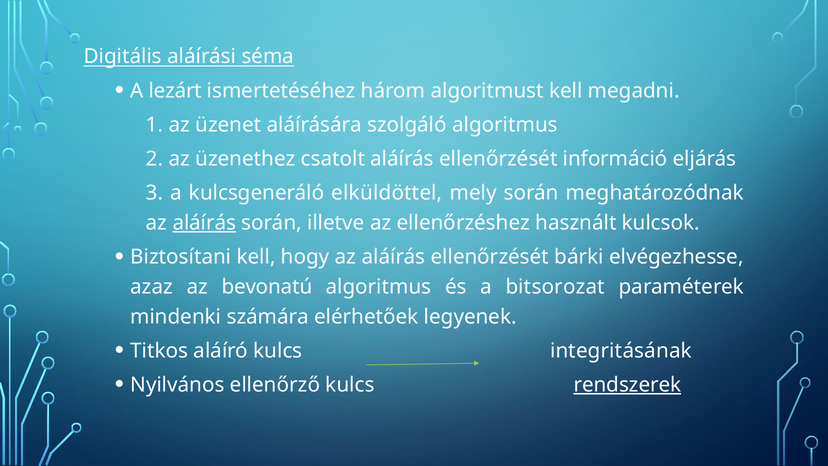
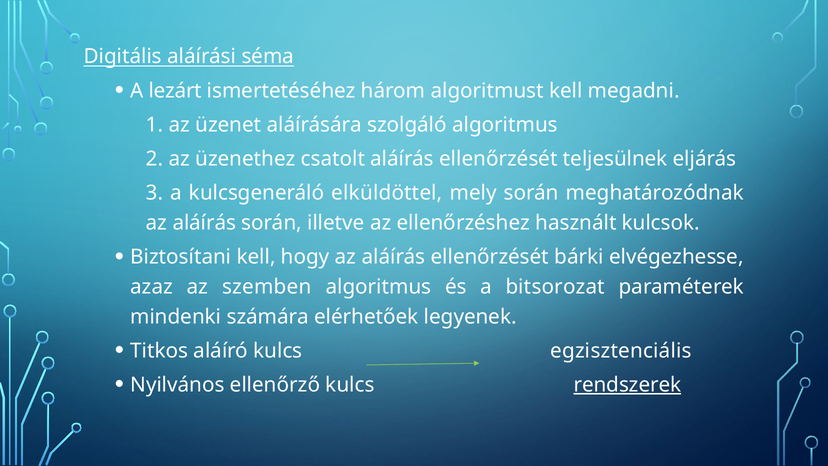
információ: információ -> teljesülnek (615, 159)
aláírás underline: present -> none (204, 223)
bevonatú: bevonatú -> szemben (267, 287)
integritásának: integritásának -> egzisztenciális (621, 351)
